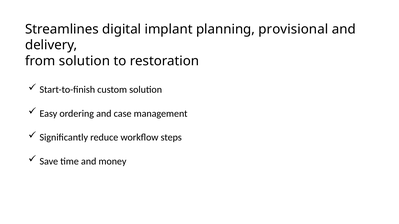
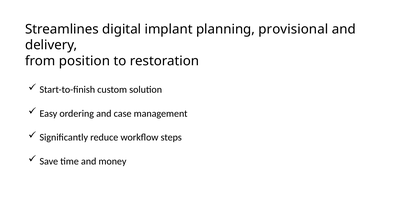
from solution: solution -> position (84, 61)
